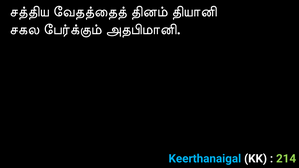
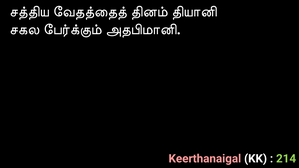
Keerthanaigal colour: light blue -> pink (205, 159)
